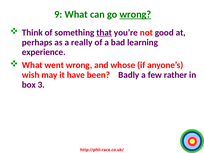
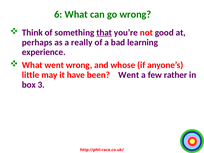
9: 9 -> 6 (58, 14)
wrong underline: present -> none (135, 14)
wish: wish -> little (31, 75)
been Badly: Badly -> Went (129, 75)
